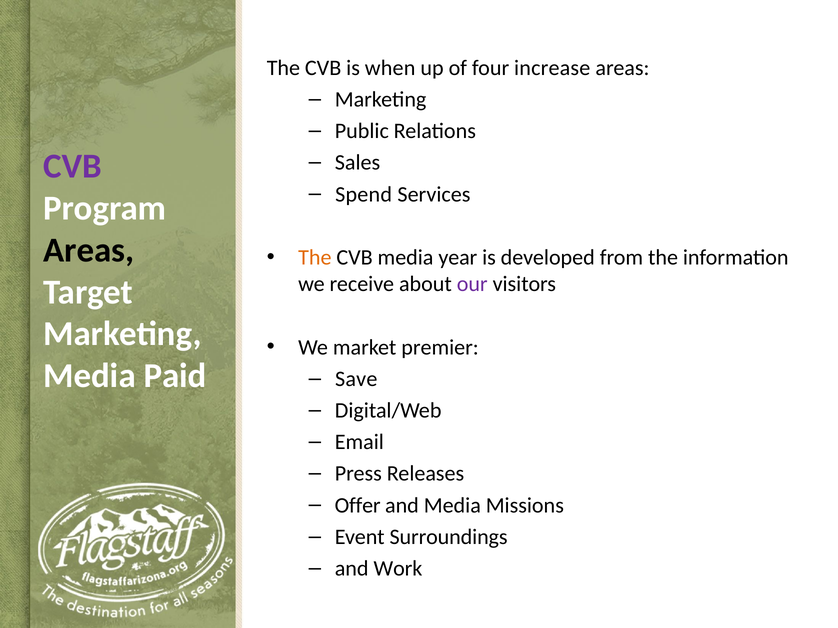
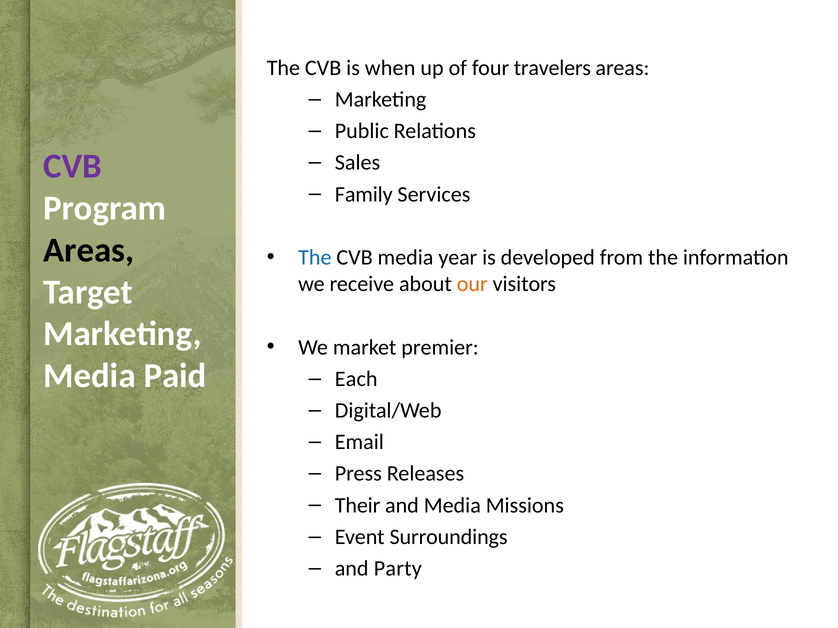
increase: increase -> travelers (552, 68)
Spend: Spend -> Family (364, 194)
The colour: orange -> blue (315, 258)
our colour: purple -> orange (472, 284)
Save: Save -> Each (356, 379)
Offer: Offer -> Their (358, 506)
Work: Work -> Party (398, 569)
